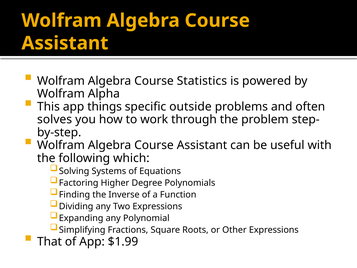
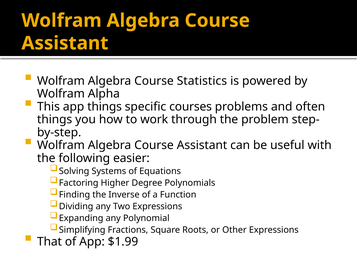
outside: outside -> courses (191, 107)
solves: solves -> things (55, 119)
which: which -> easier (131, 158)
